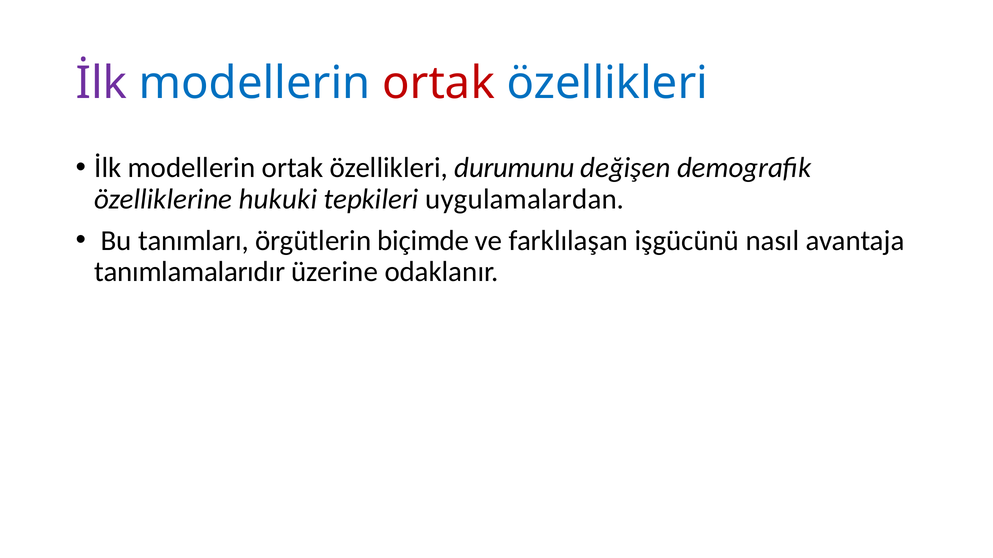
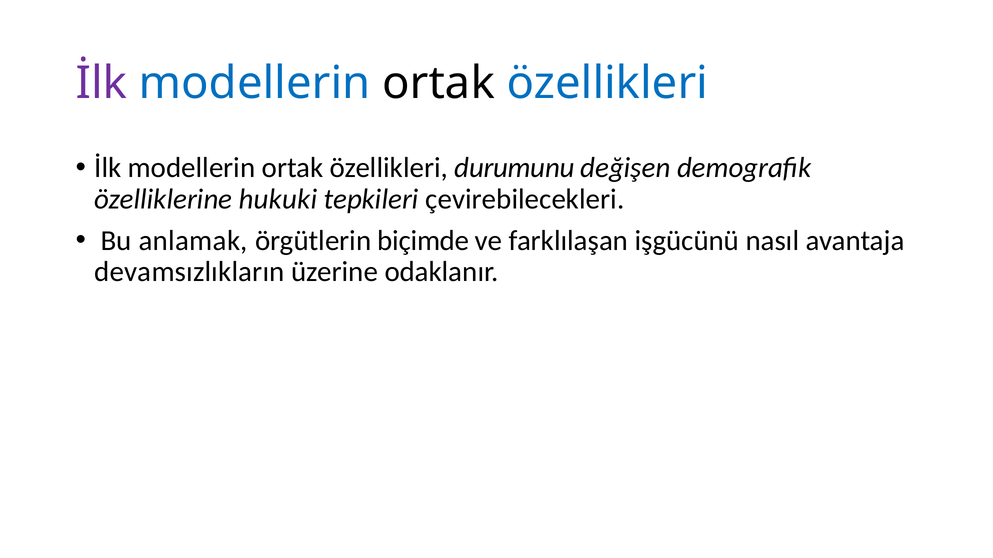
ortak colour: red -> black (439, 83)
uygulamalardan: uygulamalardan -> çevirebilecekleri (525, 199)
tanımları: tanımları -> anlamak (193, 241)
tanımlamalarıdır: tanımlamalarıdır -> devamsızlıkların (189, 272)
